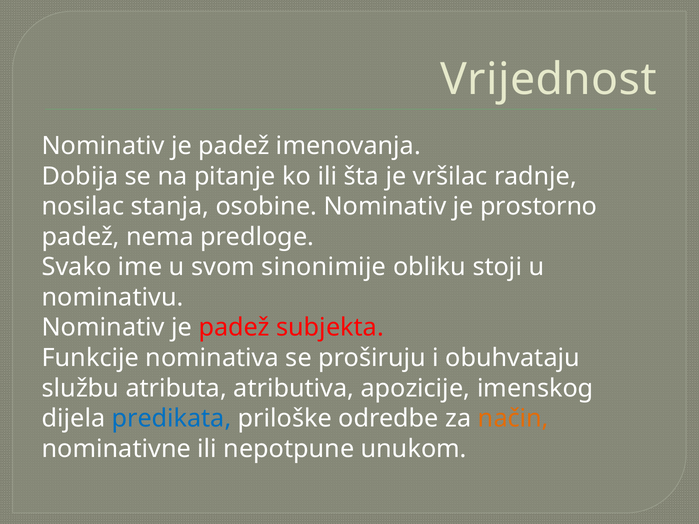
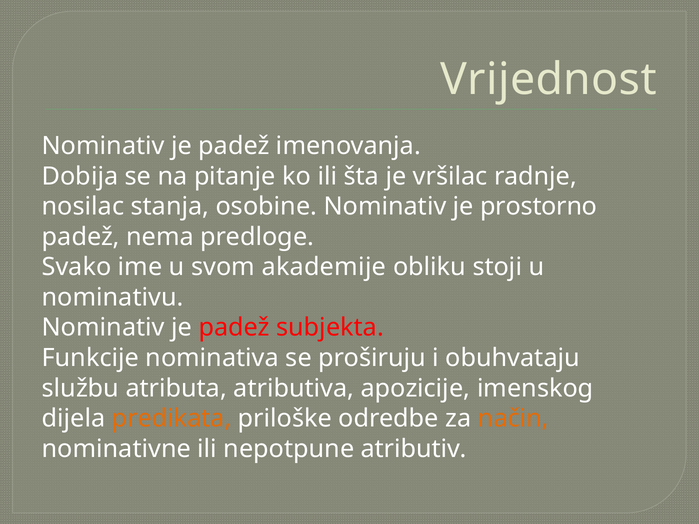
sinonimije: sinonimije -> akademije (324, 267)
predikata colour: blue -> orange (172, 419)
unukom: unukom -> atributiv (414, 449)
